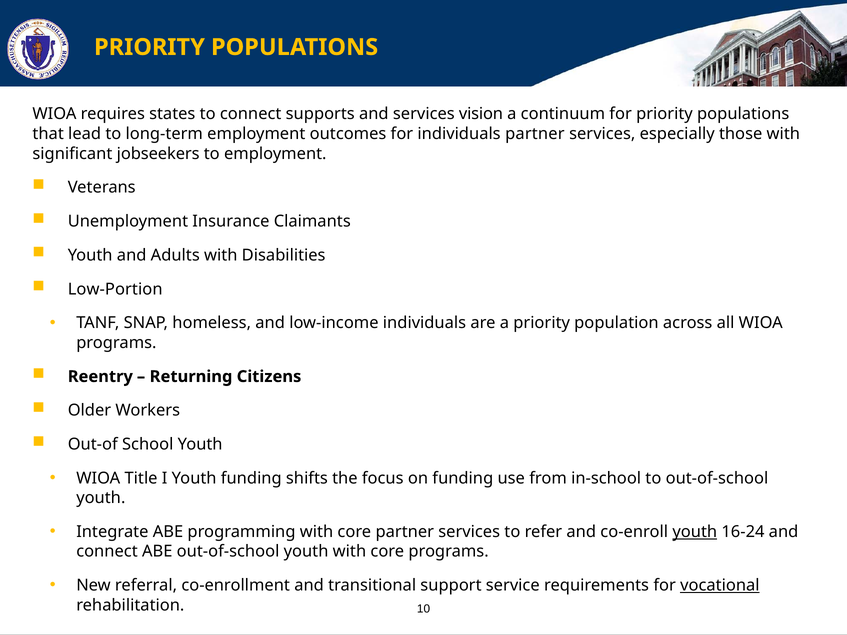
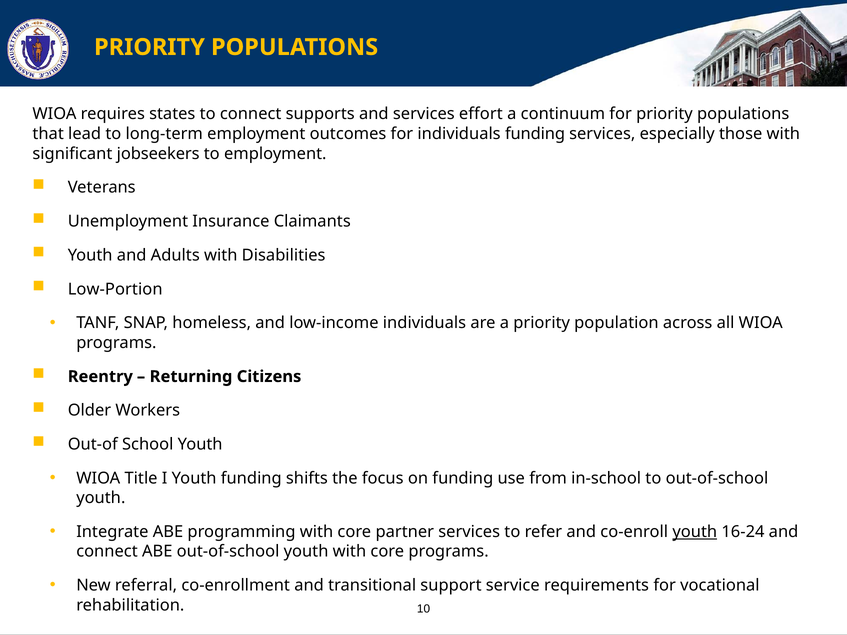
vision: vision -> effort (481, 114)
individuals partner: partner -> funding (535, 134)
vocational underline: present -> none (720, 586)
